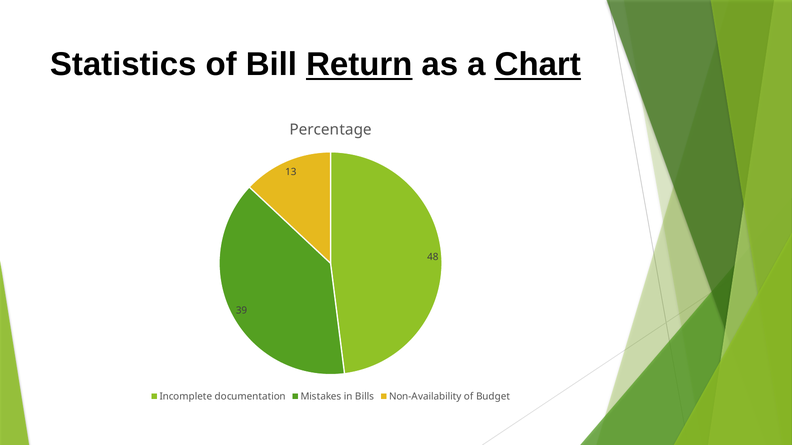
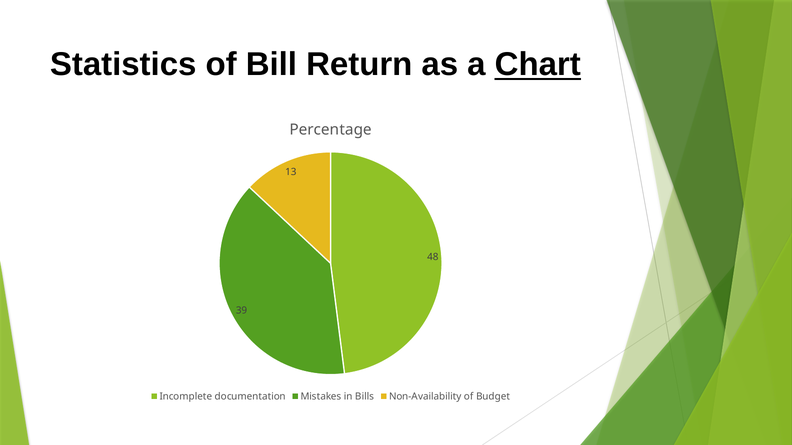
Return underline: present -> none (359, 65)
